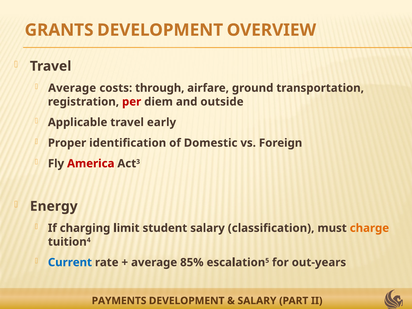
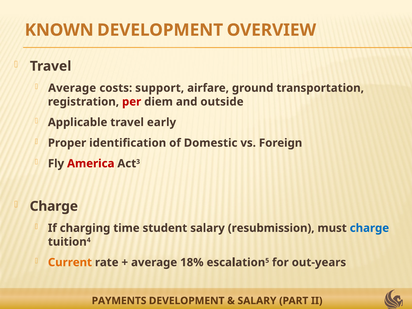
GRANTS: GRANTS -> KNOWN (59, 30)
through: through -> support (160, 88)
Energy: Energy -> Charge (54, 206)
limit: limit -> time (126, 228)
classification: classification -> resubmission (271, 228)
charge colour: orange -> blue (369, 228)
Current colour: blue -> orange (70, 262)
85%: 85% -> 18% (192, 262)
